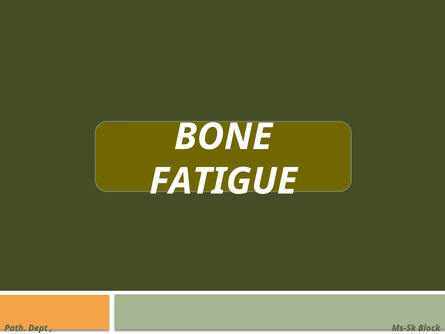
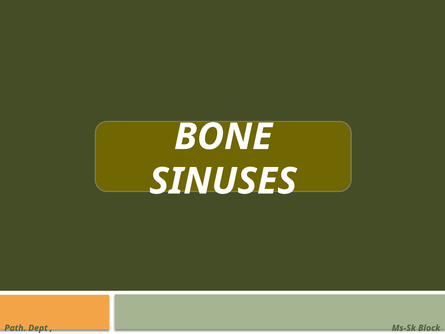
FATIGUE: FATIGUE -> SINUSES (223, 181)
